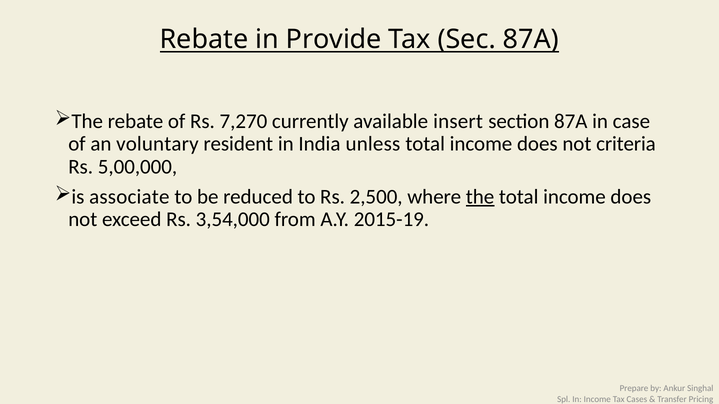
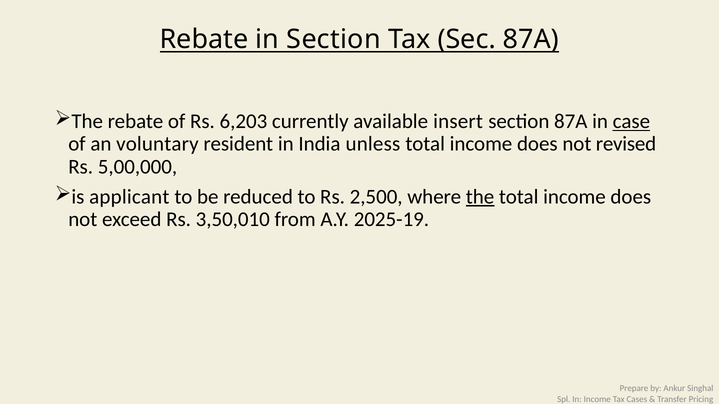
in Provide: Provide -> Section (334, 39)
7,270: 7,270 -> 6,203 (243, 122)
case underline: none -> present (631, 122)
criteria: criteria -> revised (626, 144)
associate: associate -> applicant (129, 197)
3,54,000: 3,54,000 -> 3,50,010 (233, 220)
2015-19: 2015-19 -> 2025-19 (391, 220)
